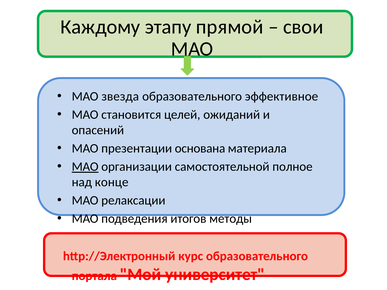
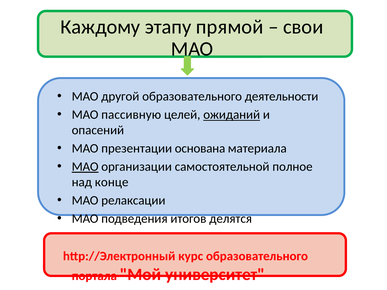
звезда: звезда -> другой (120, 97)
эффективное: эффективное -> деятельности (282, 97)
становится: становится -> пассивную (131, 115)
ожиданий underline: none -> present (232, 115)
методы: методы -> делятся (231, 219)
